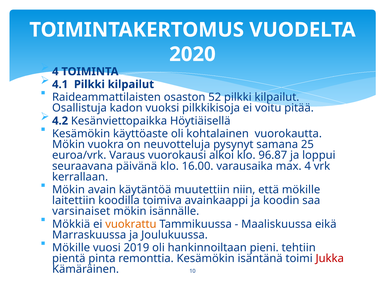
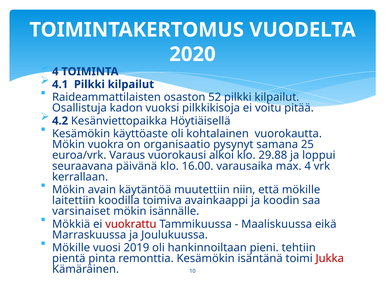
neuvotteluja: neuvotteluja -> organisaatio (177, 144)
96.87: 96.87 -> 29.88 (273, 155)
vuokrattu colour: orange -> red (131, 224)
